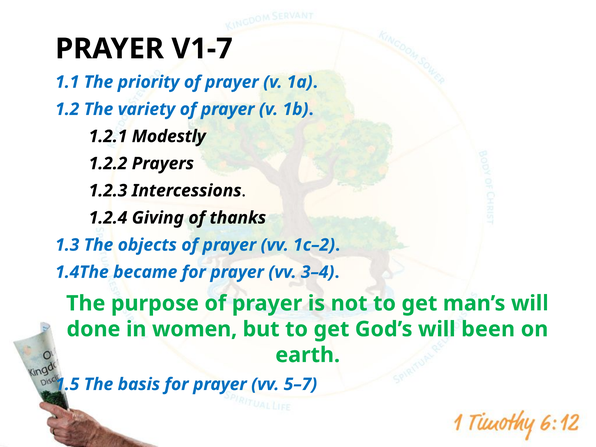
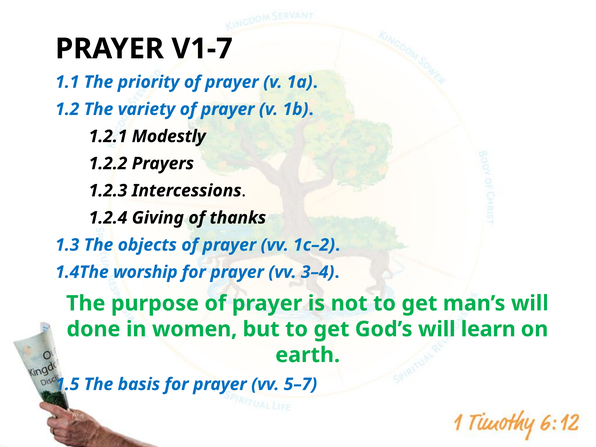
became: became -> worship (145, 272)
been: been -> learn (488, 329)
